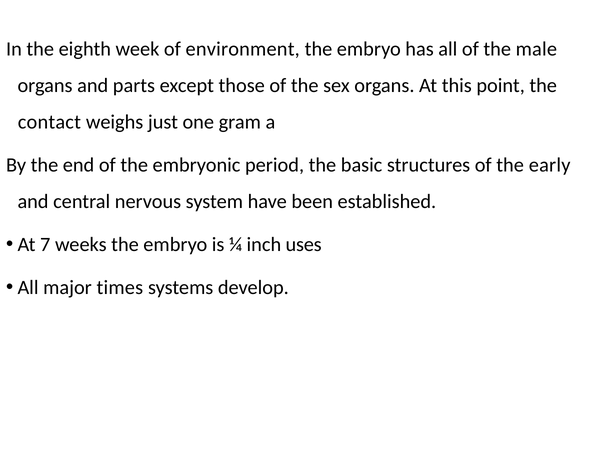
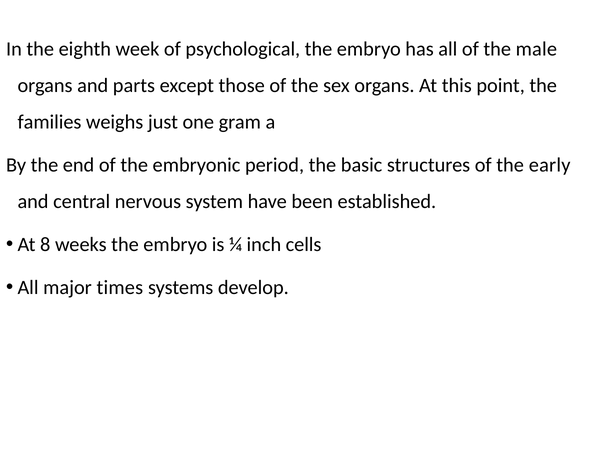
environment: environment -> psychological (243, 49)
contact: contact -> families (49, 122)
7: 7 -> 8 (45, 245)
uses: uses -> cells (304, 245)
